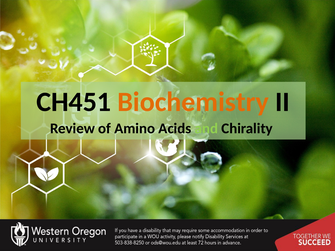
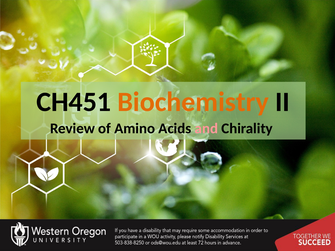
and colour: light green -> pink (206, 129)
